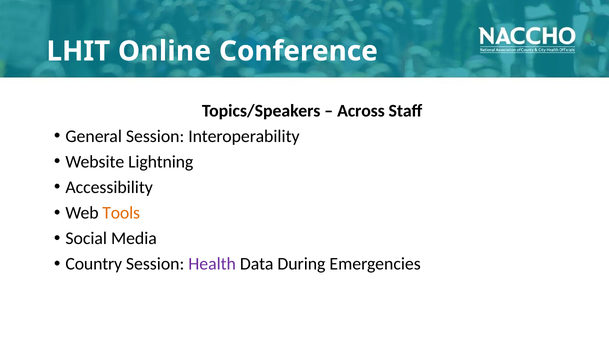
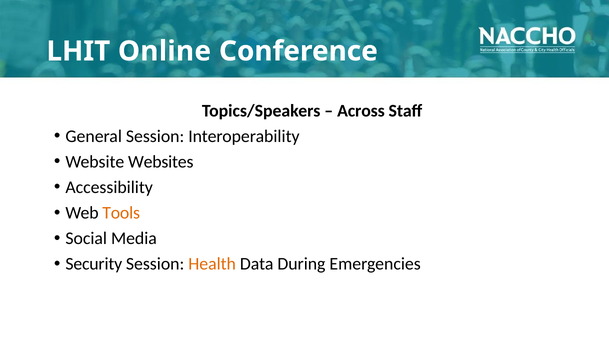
Lightning: Lightning -> Websites (161, 162)
Country: Country -> Security (94, 264)
Health colour: purple -> orange (212, 264)
